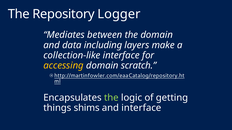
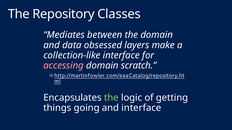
Logger: Logger -> Classes (119, 14)
including: including -> obsessed (103, 45)
accessing colour: yellow -> pink (64, 66)
shims: shims -> going (87, 108)
